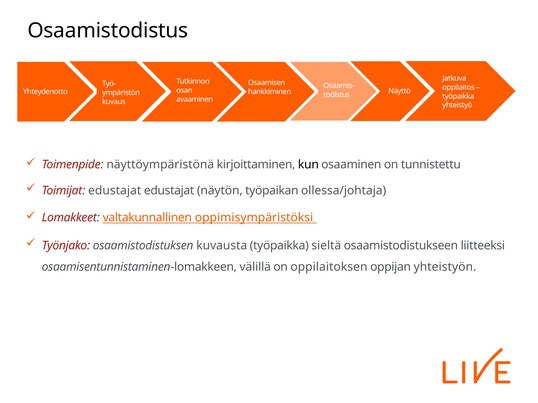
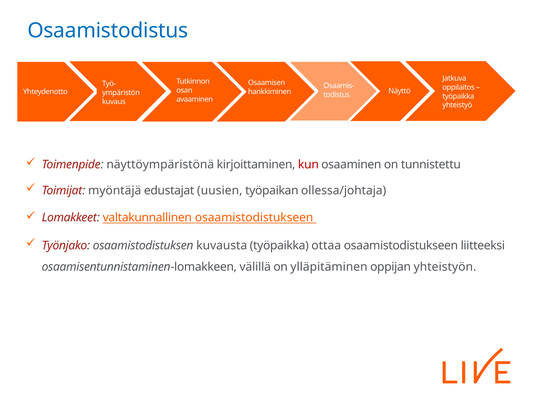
Osaamistodistus colour: black -> blue (108, 31)
kun colour: black -> red (308, 165)
Toimijat edustajat: edustajat -> myöntäjä (115, 191)
näytön: näytön -> uusien (220, 191)
valtakunnallinen oppimisympäristöksi: oppimisympäristöksi -> osaamistodistukseen (254, 218)
sieltä: sieltä -> ottaa (326, 246)
oppilaitoksen: oppilaitoksen -> ylläpitäminen (329, 267)
